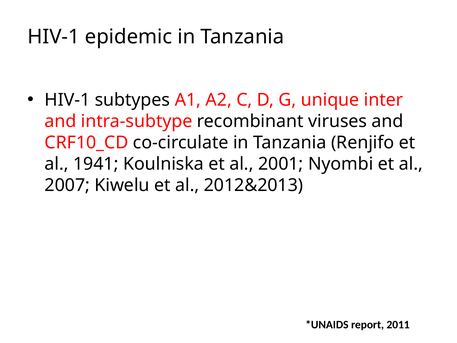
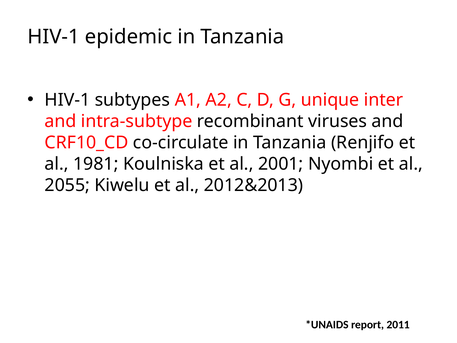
1941: 1941 -> 1981 (96, 164)
2007: 2007 -> 2055 (67, 185)
